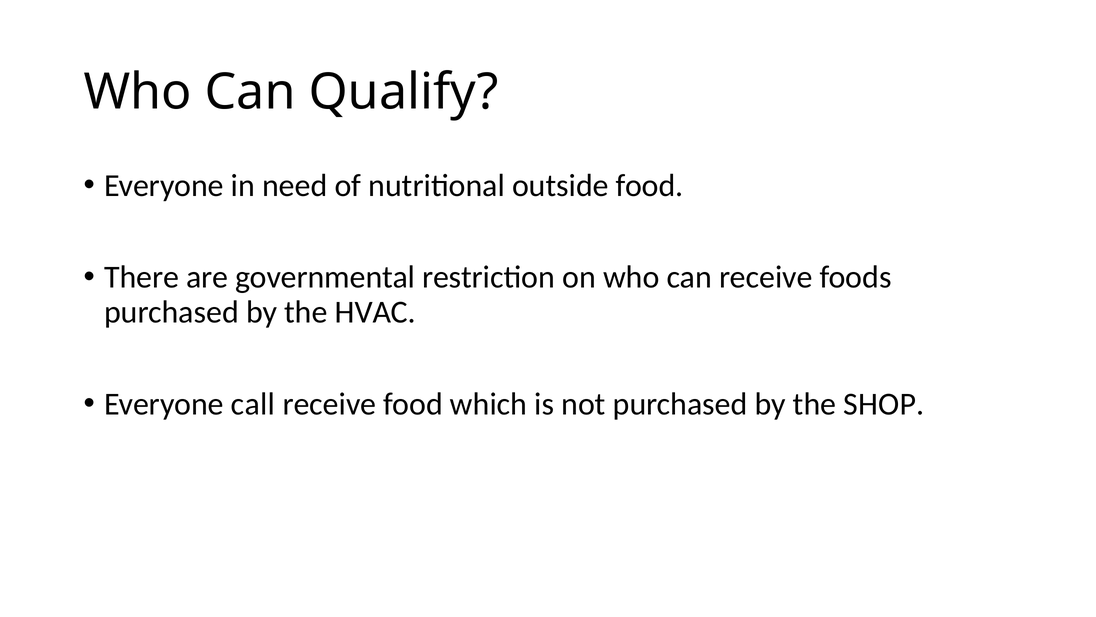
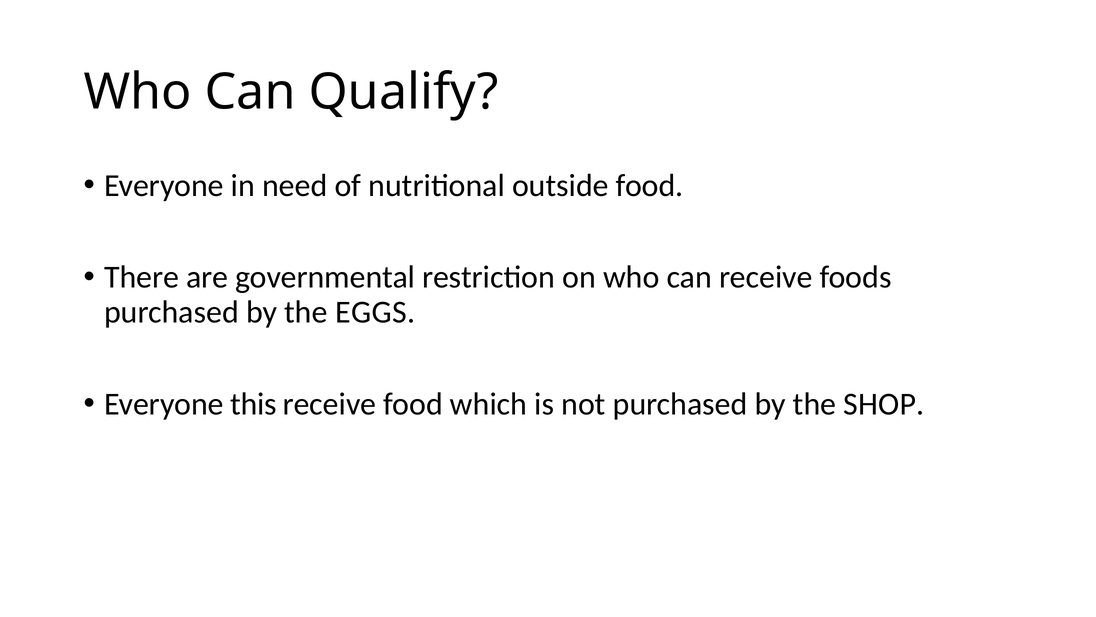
HVAC: HVAC -> EGGS (375, 312)
call: call -> this (253, 404)
